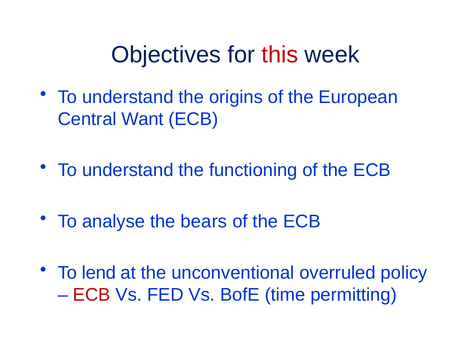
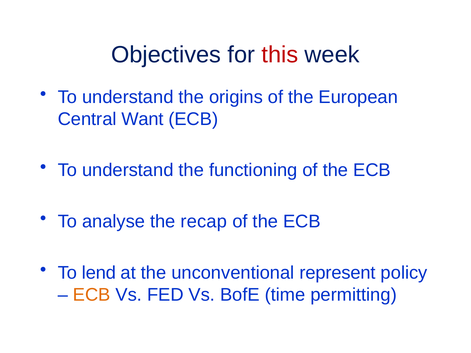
bears: bears -> recap (204, 222)
overruled: overruled -> represent (338, 273)
ECB colour: red -> orange (92, 295)
